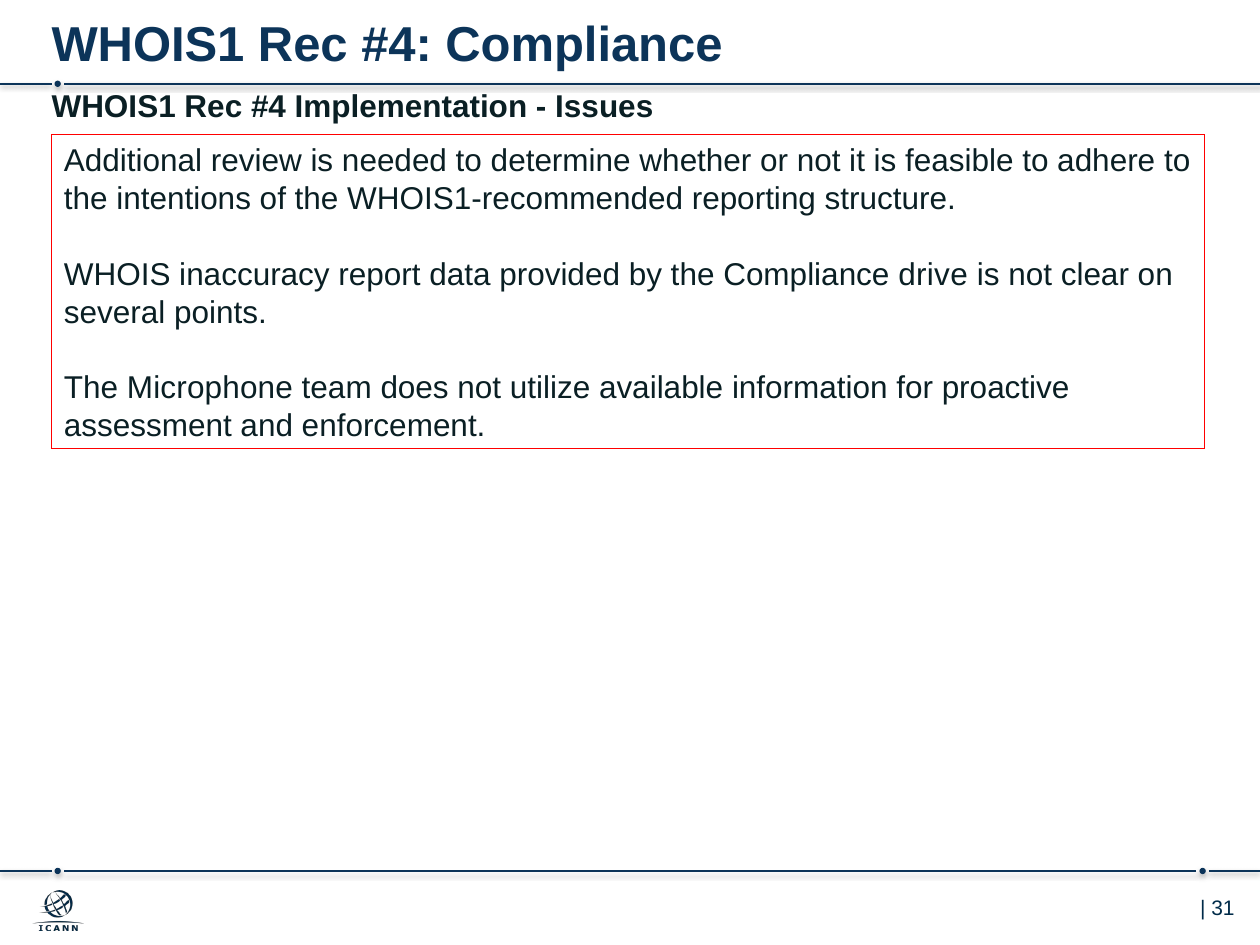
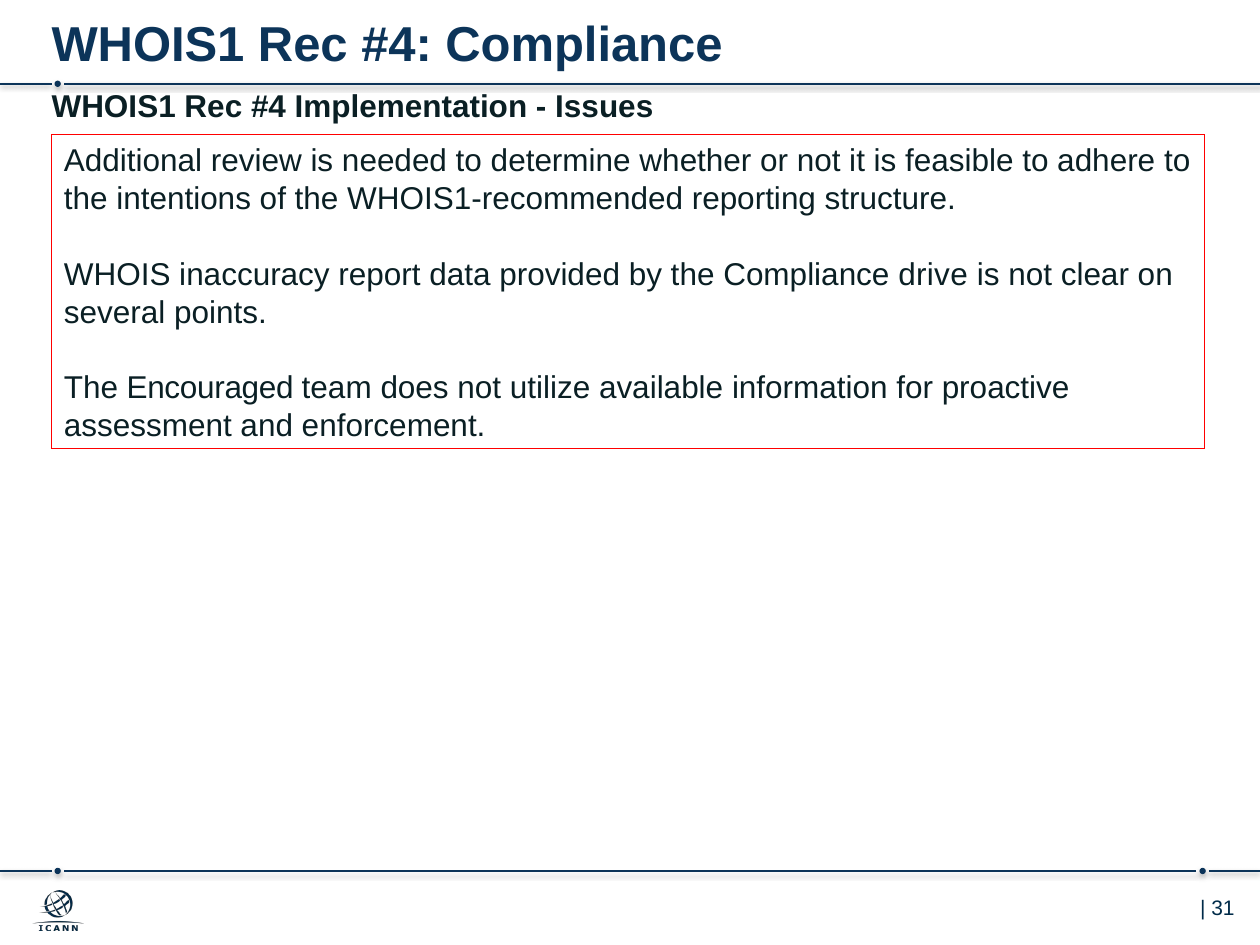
Microphone: Microphone -> Encouraged (210, 388)
